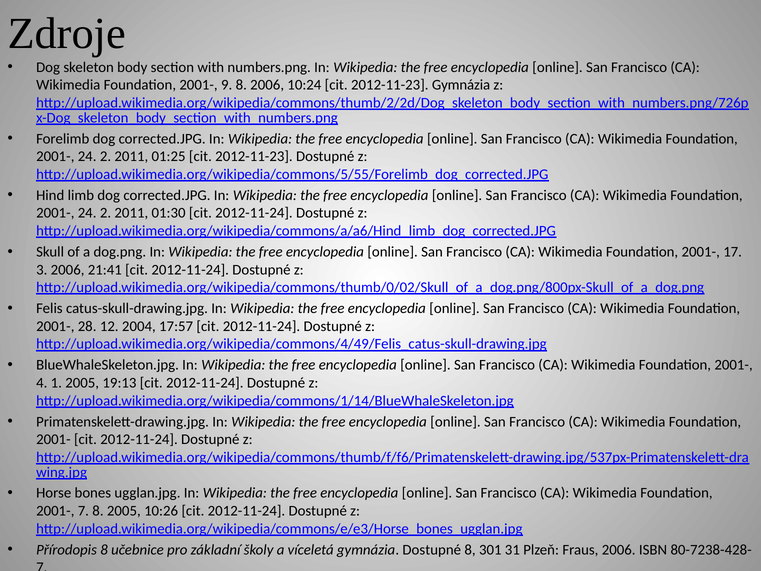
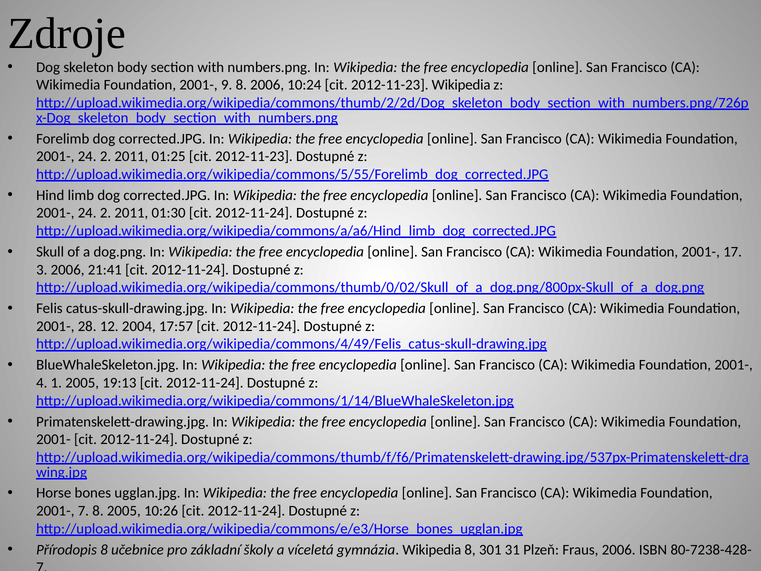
2012-11-23 Gymnázia: Gymnázia -> Wikipedia (461, 85)
gymnázia Dostupné: Dostupné -> Wikipedia (432, 549)
